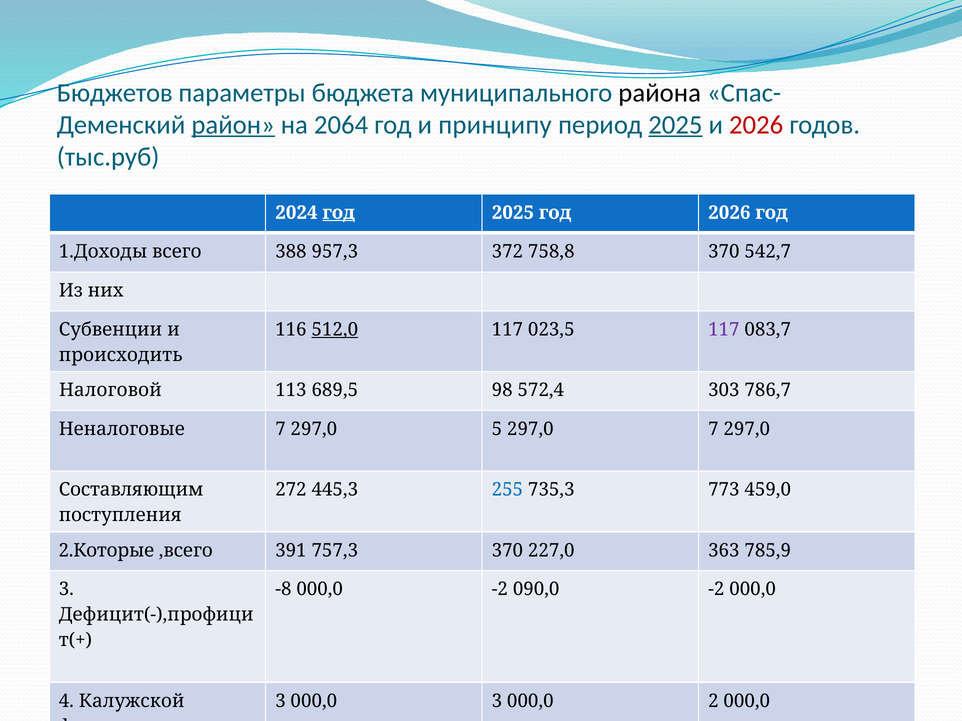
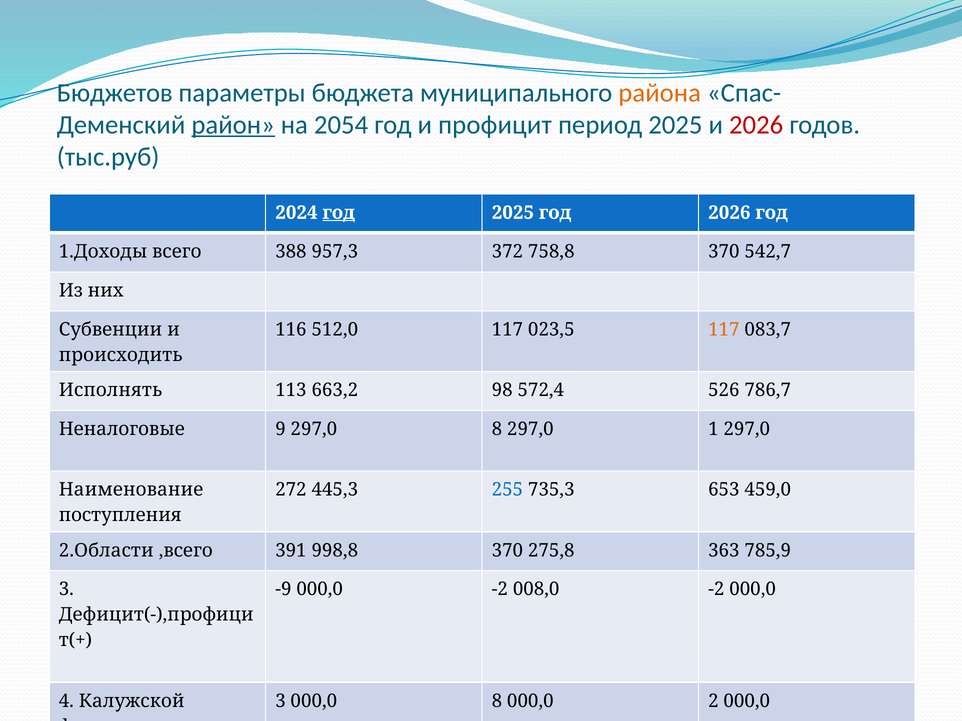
района colour: black -> orange (660, 93)
2064: 2064 -> 2054 (341, 125)
принципу: принципу -> профицит (495, 125)
2025 underline: present -> none (675, 125)
512,0 underline: present -> none (335, 330)
117 colour: purple -> orange (724, 330)
Налоговой: Налоговой -> Исполнять (110, 390)
689,5: 689,5 -> 663,2 (335, 390)
303: 303 -> 526 (724, 390)
Неналоговые 7: 7 -> 9 (280, 429)
297,0 5: 5 -> 8 (497, 429)
297,0 7: 7 -> 1 (713, 429)
Составляющим: Составляющим -> Наименование (131, 490)
773: 773 -> 653 (724, 490)
2.Которые: 2.Которые -> 2.Области (106, 551)
757,3: 757,3 -> 998,8 (335, 551)
227,0: 227,0 -> 275,8 (551, 551)
-8: -8 -> -9 (283, 590)
090,0: 090,0 -> 008,0 (536, 590)
000,0 3: 3 -> 8 (497, 701)
